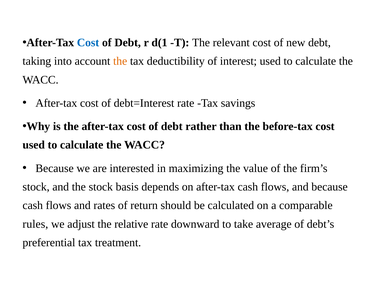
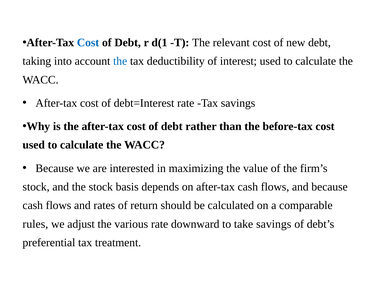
the colour: orange -> blue (120, 61)
relative: relative -> various (131, 224)
take average: average -> savings (274, 224)
